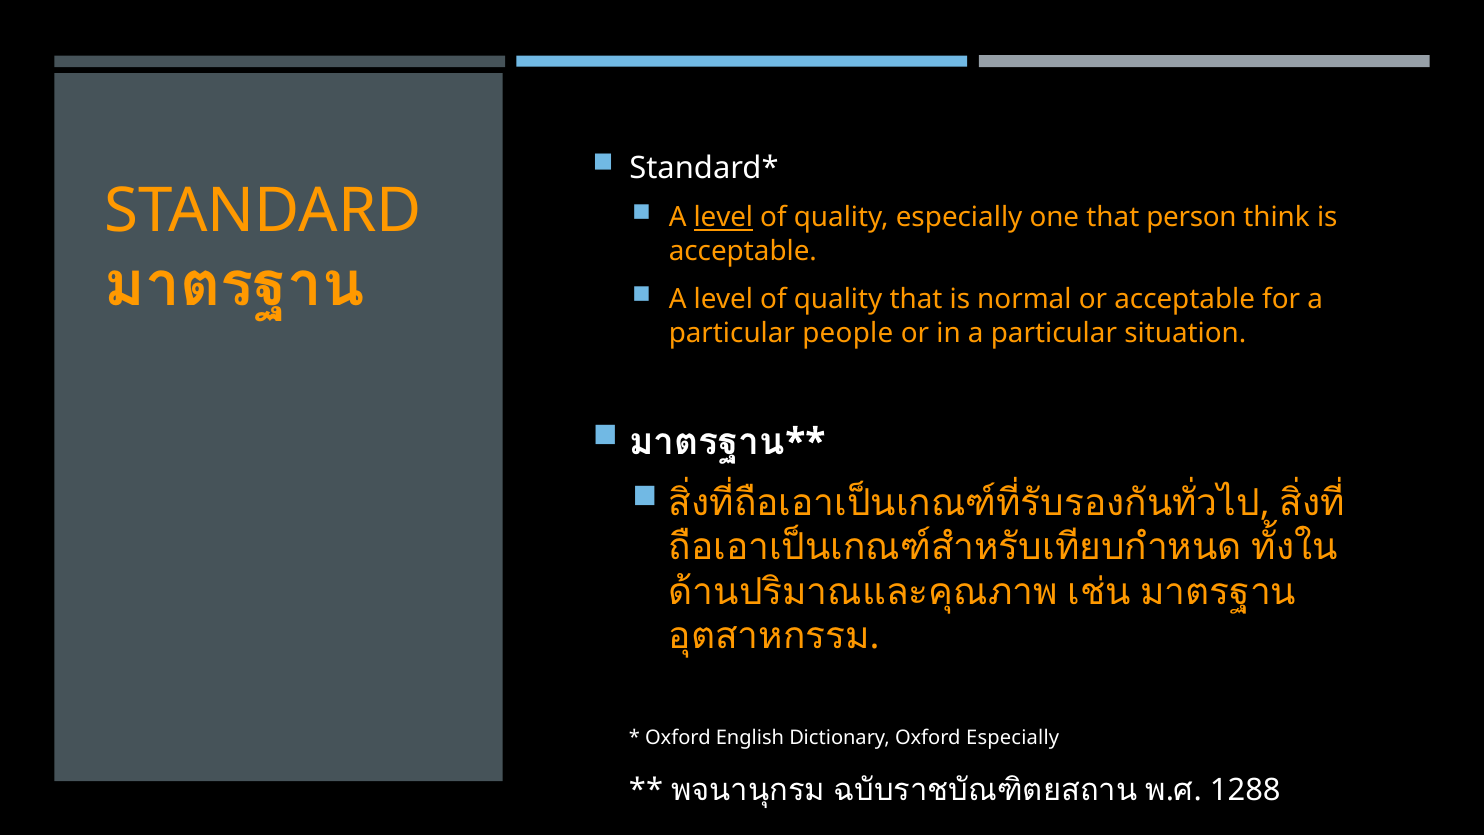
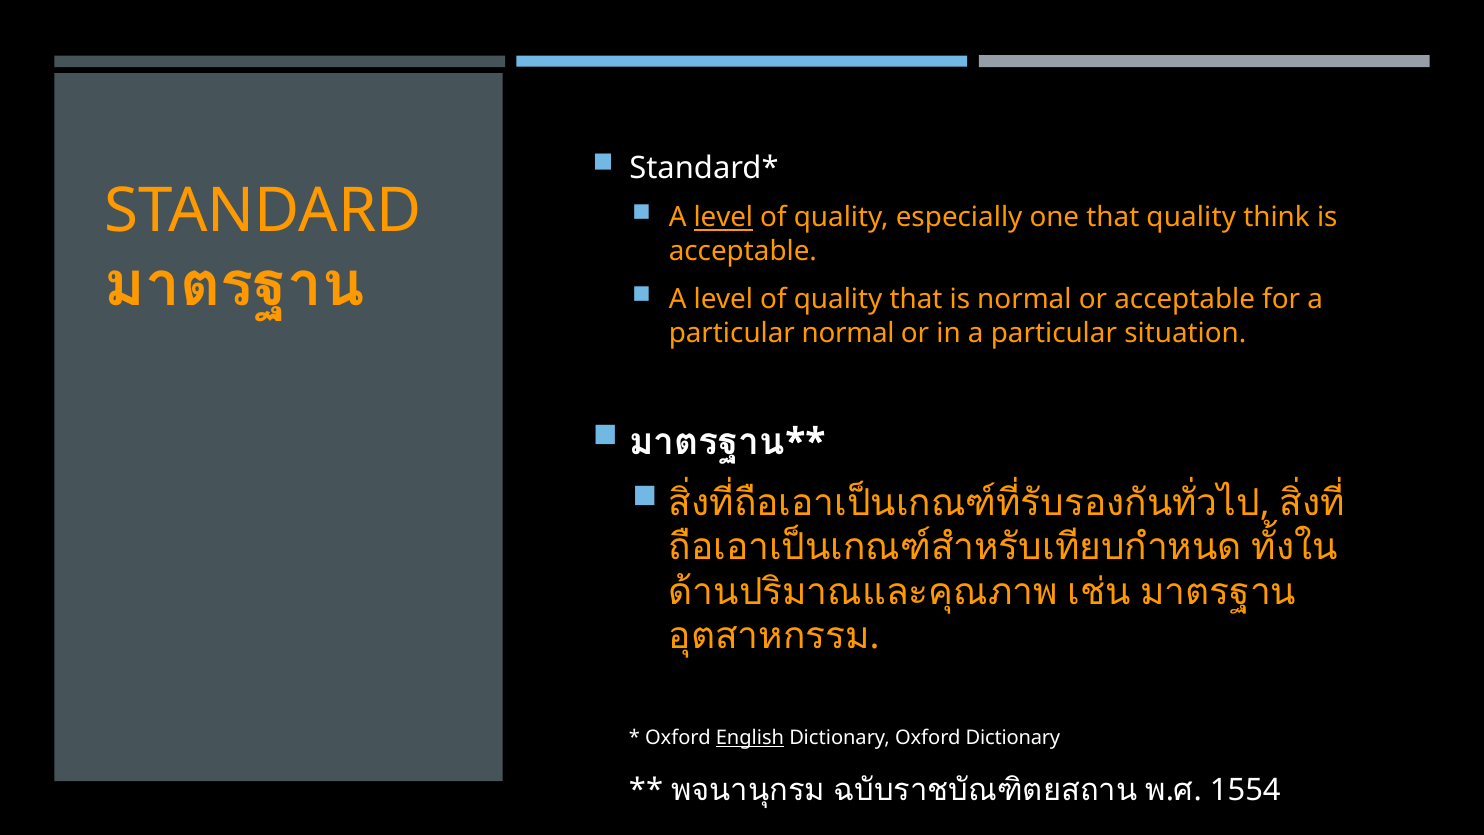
that person: person -> quality (1191, 218)
particular people: people -> normal (848, 333)
English underline: none -> present (750, 737)
Oxford Especially: Especially -> Dictionary (1013, 737)
1288: 1288 -> 1554 (1245, 790)
